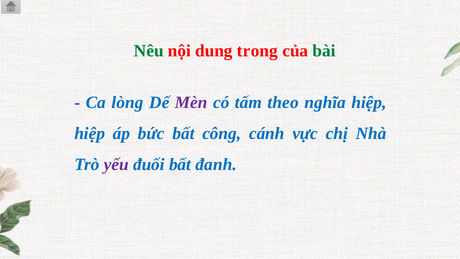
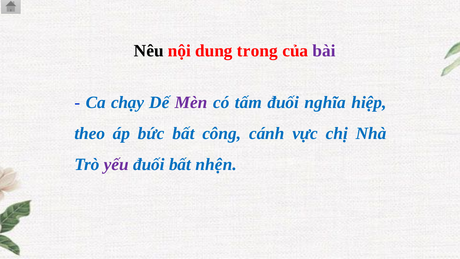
Nêu colour: green -> black (149, 51)
bài colour: green -> purple (324, 51)
lòng: lòng -> chạy (128, 102)
tấm theo: theo -> đuối (283, 102)
hiệp: hiệp -> theo (90, 133)
đanh: đanh -> nhện (216, 164)
